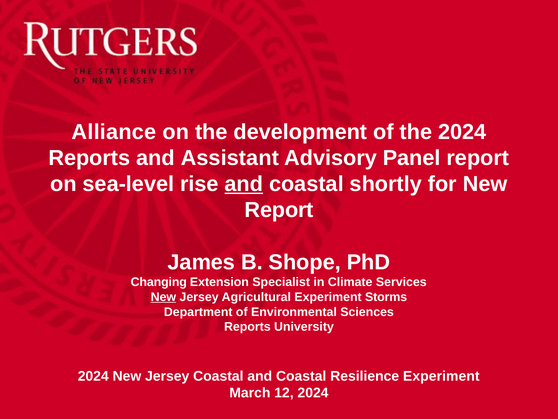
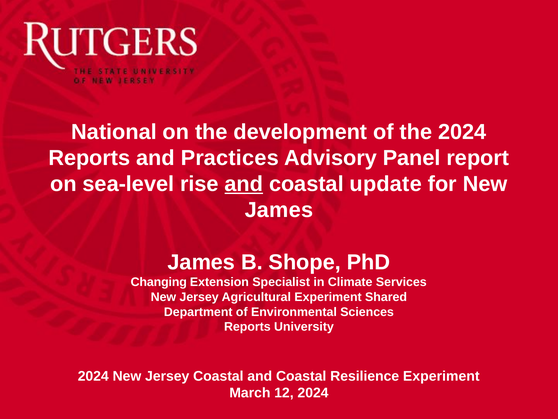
Alliance: Alliance -> National (114, 132)
Assistant: Assistant -> Practices (230, 158)
shortly: shortly -> update (386, 184)
Report: Report -> James (279, 210)
New underline: present -> none (163, 297)
Storms: Storms -> Shared (386, 297)
